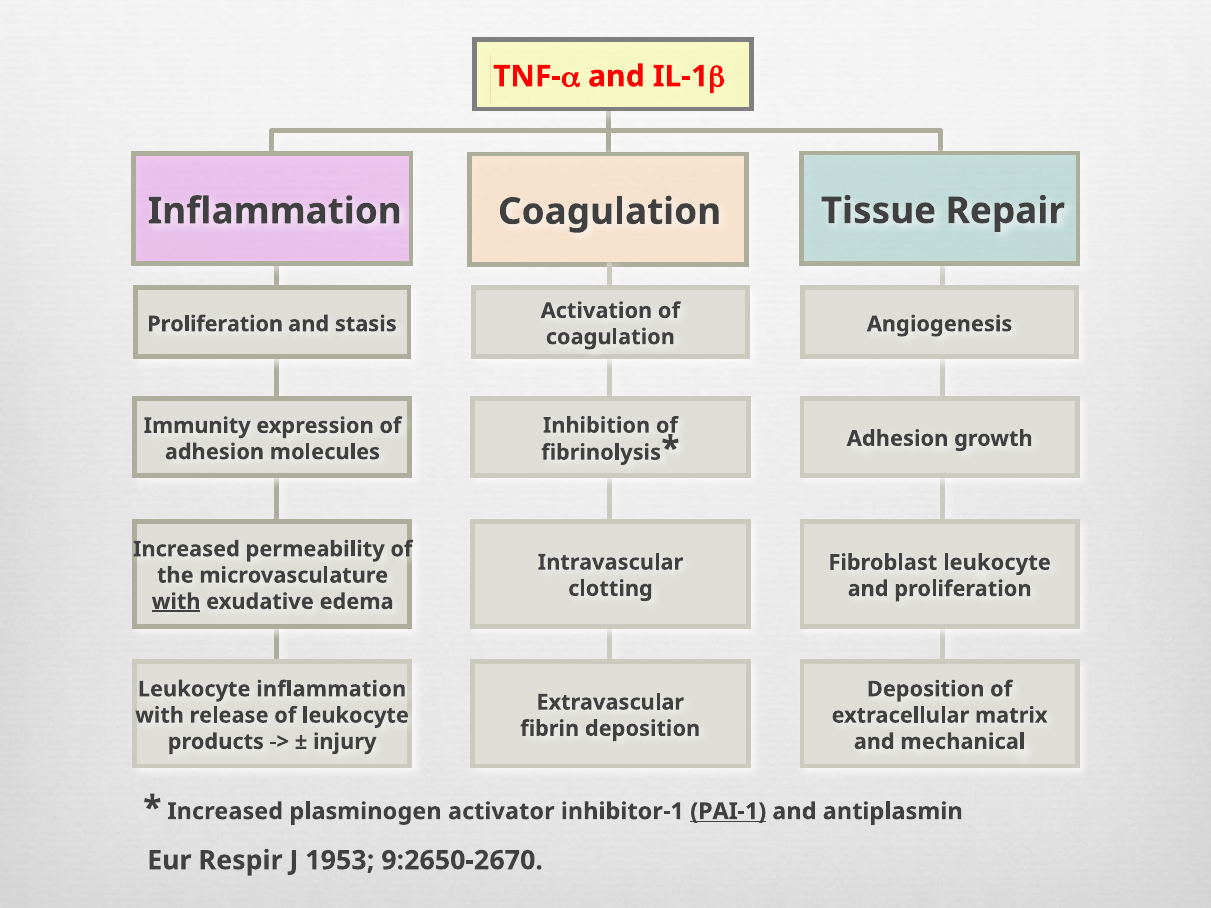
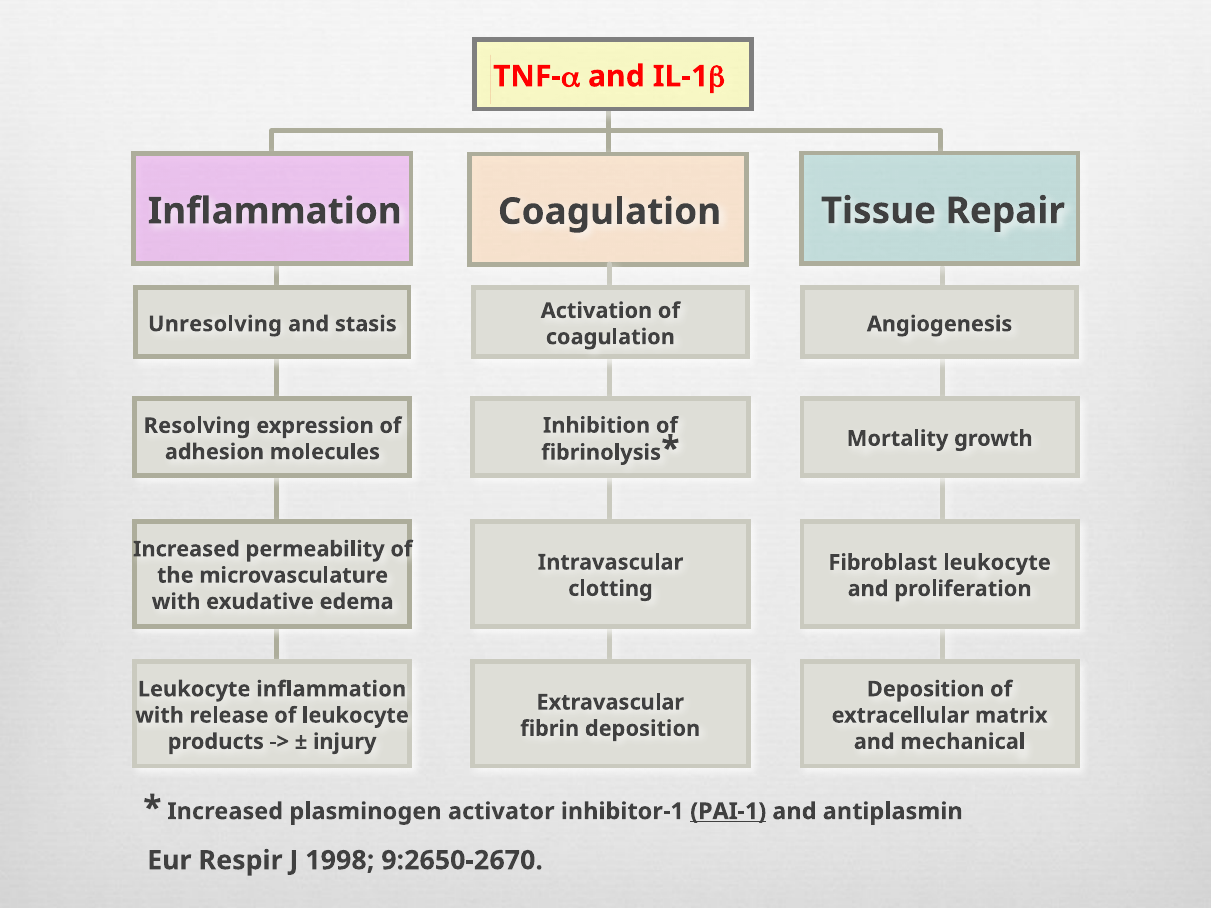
Proliferation: Proliferation -> Unresolving (215, 324)
Immunity: Immunity -> Resolving (197, 426)
Adhesion: Adhesion -> Mortality (898, 439)
with underline: present -> none (176, 602)
1953: 1953 -> 1998 (340, 861)
